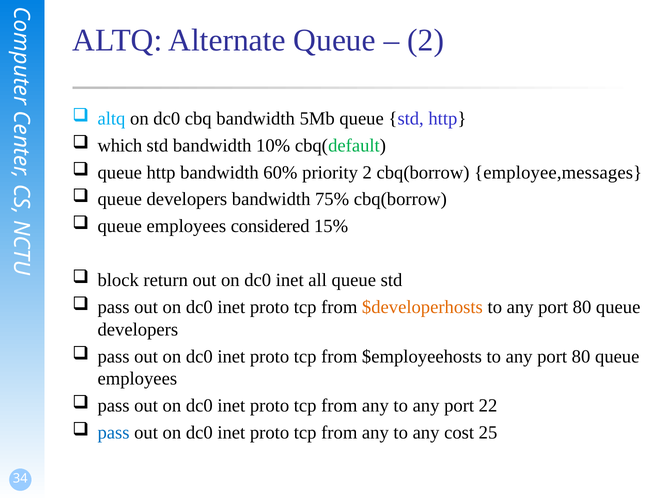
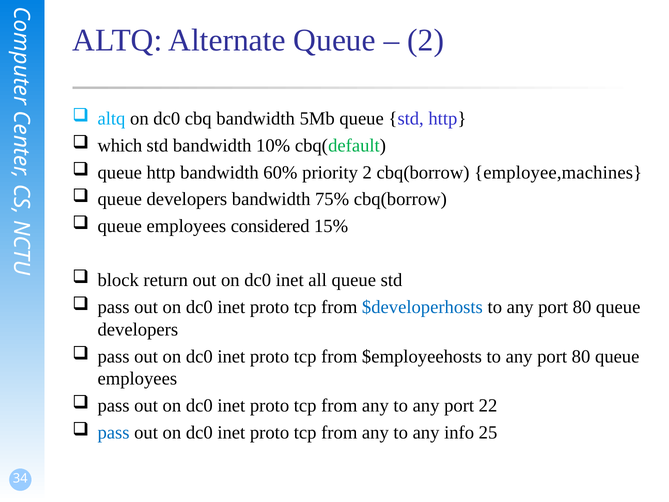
employee,messages: employee,messages -> employee,machines (558, 172)
$developerhosts colour: orange -> blue (422, 307)
cost: cost -> info (459, 432)
